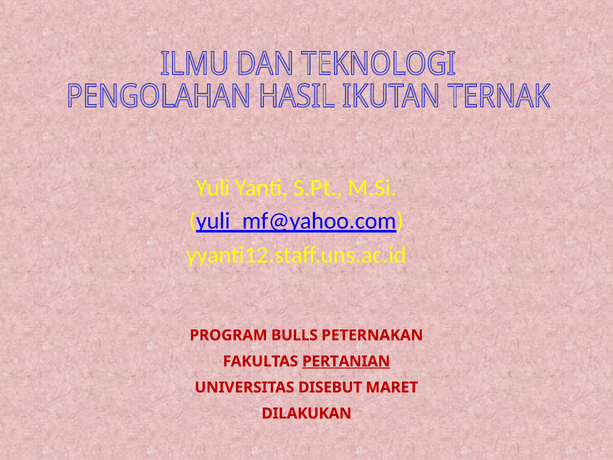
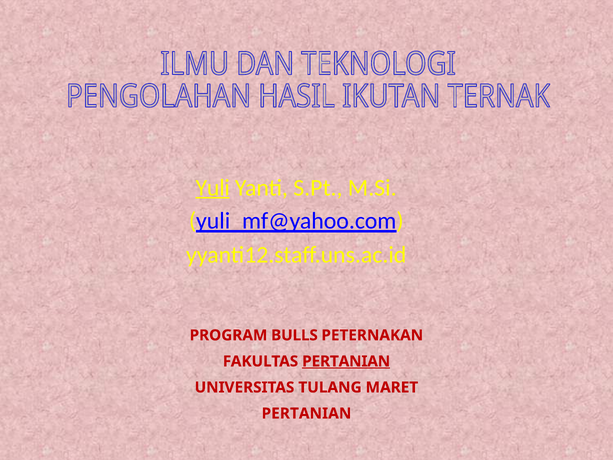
Yuli underline: none -> present (213, 188)
DISEBUT: DISEBUT -> TULANG (330, 387)
DILAKUKAN: DILAKUKAN -> PERTANIAN (306, 413)
